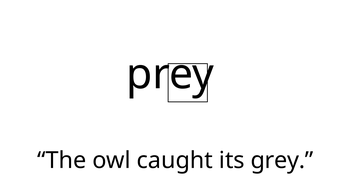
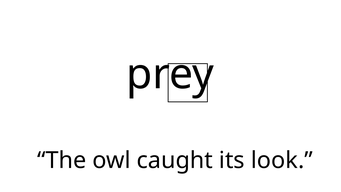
grey: grey -> look (282, 160)
